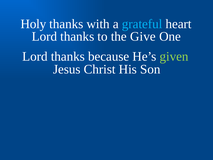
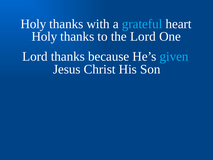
Lord: Lord -> Holy (44, 36)
the Give: Give -> Lord (143, 36)
given colour: light green -> light blue (174, 56)
